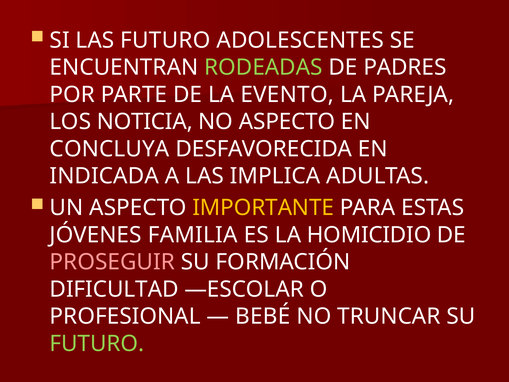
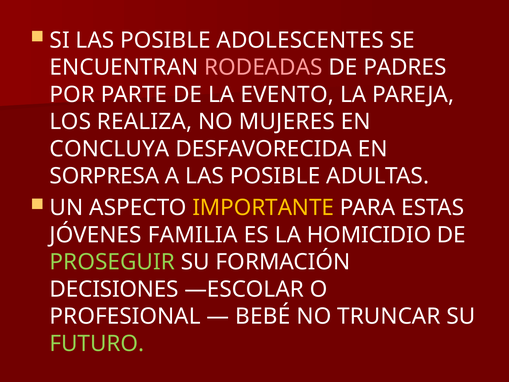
SI LAS FUTURO: FUTURO -> POSIBLE (165, 40)
RODEADAS colour: light green -> pink (263, 67)
NOTICIA: NOTICIA -> REALIZA (145, 122)
NO ASPECTO: ASPECTO -> MUJERES (287, 122)
INDICADA: INDICADA -> SORPRESA (104, 176)
A LAS IMPLICA: IMPLICA -> POSIBLE (275, 176)
PROSEGUIR colour: pink -> light green (112, 262)
DIFICULTAD: DIFICULTAD -> DECISIONES (114, 289)
